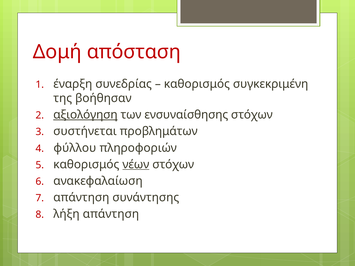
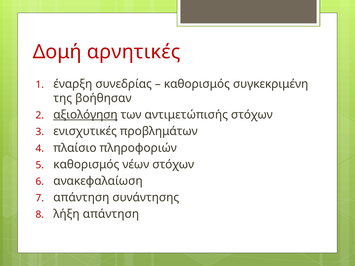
απόσταση: απόσταση -> αρνητικές (134, 52)
ενσυναίσθησης: ενσυναίσθησης -> αντιμετώπισής (186, 115)
συστήνεται: συστήνεται -> ενισχυτικές (85, 131)
φύλλου: φύλλου -> πλαίσιο (75, 148)
νέων underline: present -> none (136, 165)
